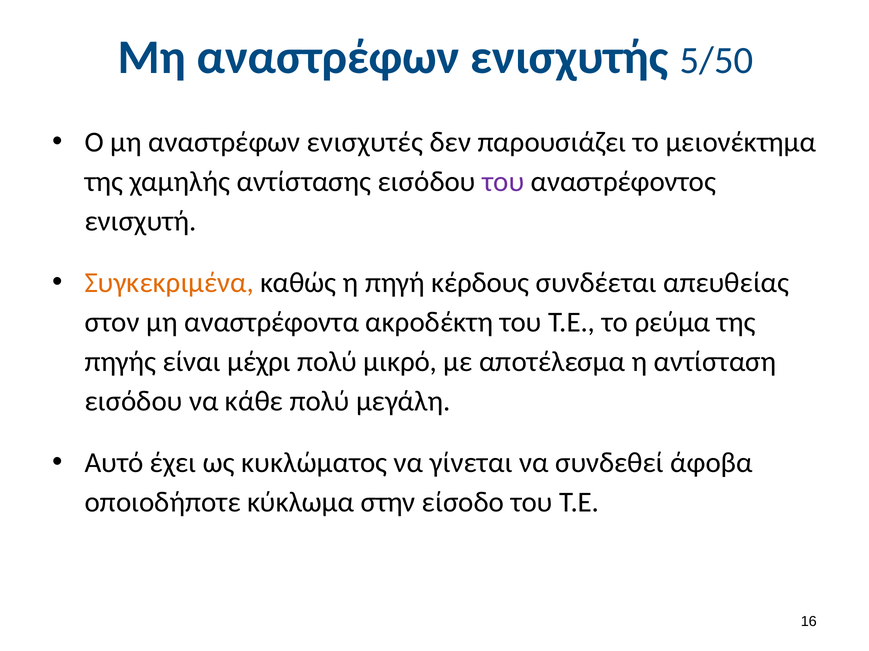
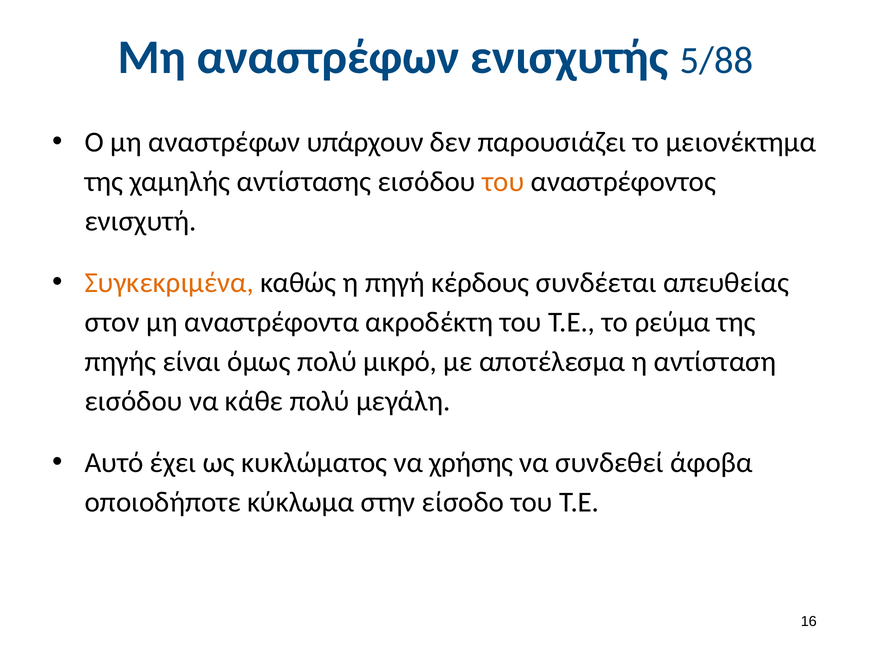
5/50: 5/50 -> 5/88 (716, 61)
ενισχυτές: ενισχυτές -> υπάρχουν (365, 142)
του colour: purple -> orange (503, 182)
μέχρι: μέχρι -> όμως (259, 362)
γίνεται: γίνεται -> χρήσης (471, 463)
